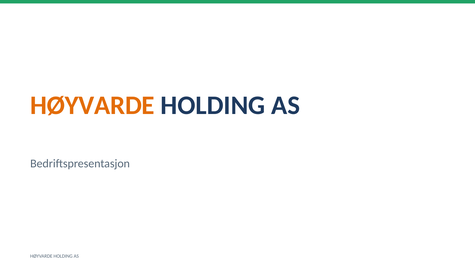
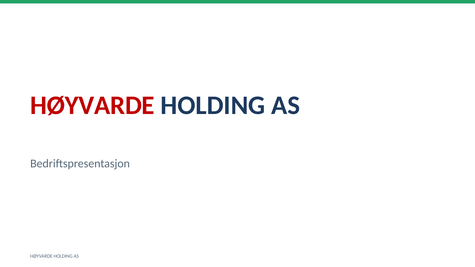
HØYVARDE colour: orange -> red (92, 105)
